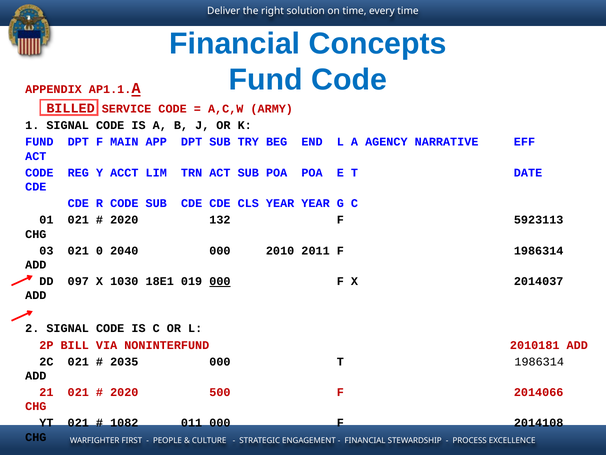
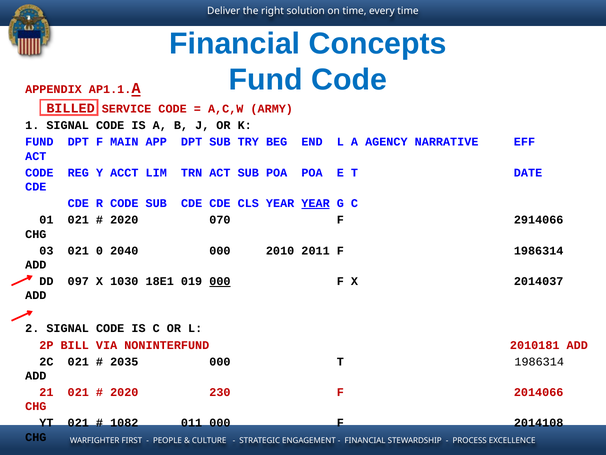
YEAR underline: none -> present (316, 203)
132: 132 -> 070 (220, 220)
5923113: 5923113 -> 2914066 (539, 220)
500: 500 -> 230 (220, 392)
